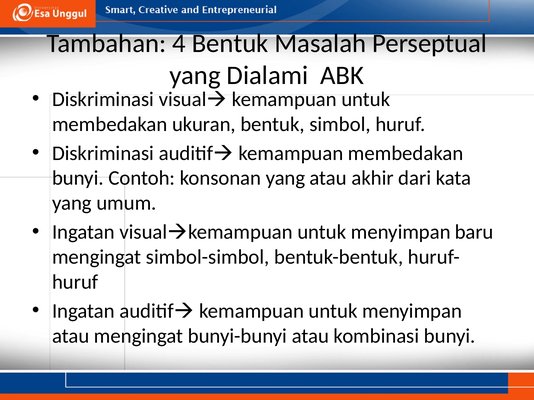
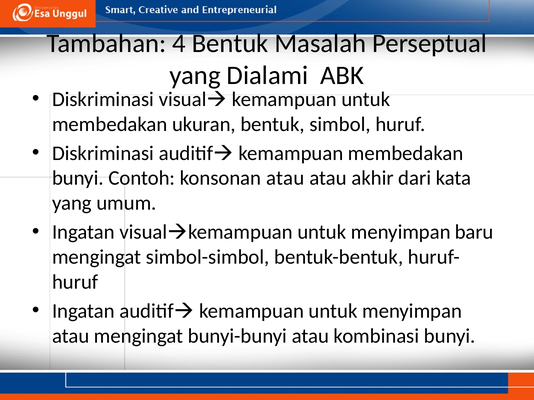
konsonan yang: yang -> atau (285, 178)
